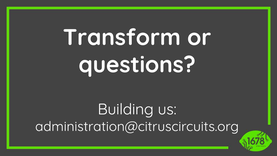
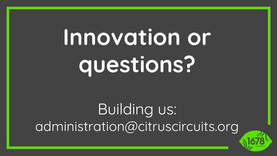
Transform: Transform -> Innovation (122, 37)
